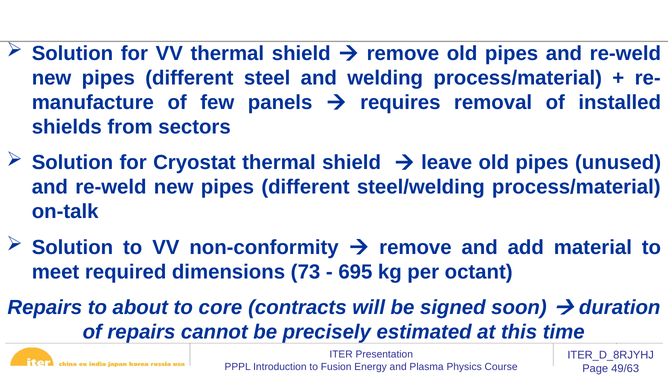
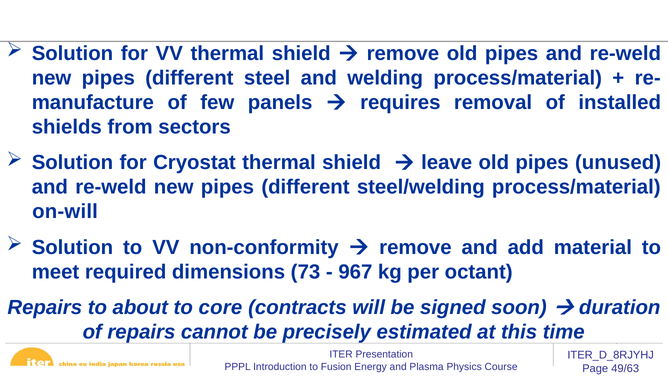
on-talk: on-talk -> on-will (65, 212)
695: 695 -> 967 (355, 272)
